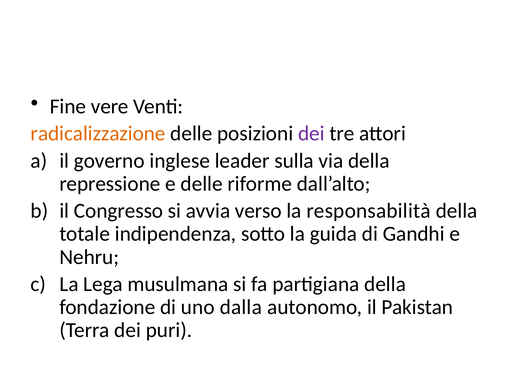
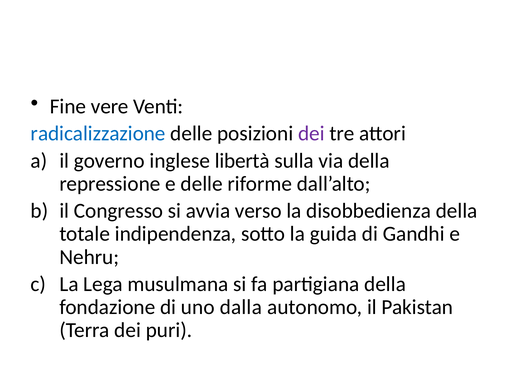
radicalizzazione colour: orange -> blue (98, 133)
leader: leader -> libertà (242, 160)
responsabilità: responsabilità -> disobbedienza (369, 210)
